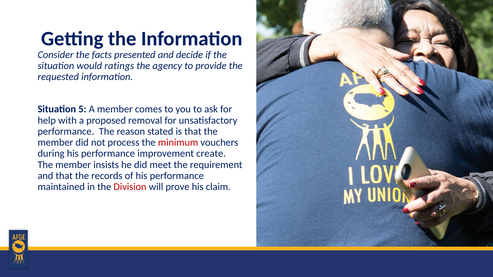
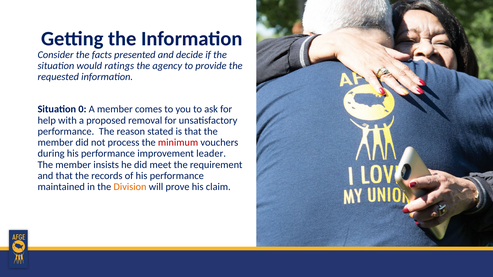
5: 5 -> 0 (82, 109)
create: create -> leader (211, 154)
Division colour: red -> orange (130, 187)
